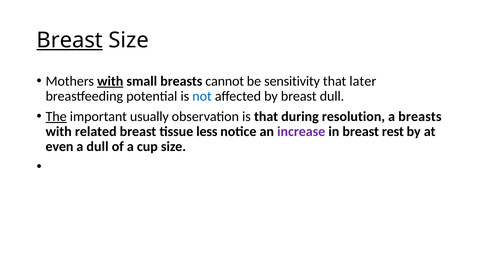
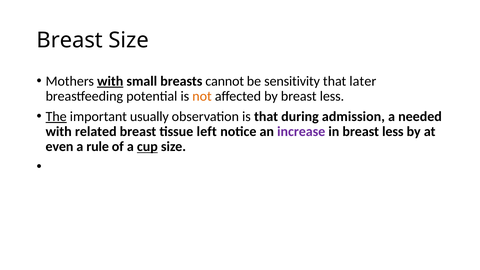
Breast underline: present -> none (70, 40)
not colour: blue -> orange (202, 96)
by breast dull: dull -> less (332, 96)
resolution: resolution -> admission (353, 116)
a breasts: breasts -> needed (420, 116)
less: less -> left (207, 132)
in breast rest: rest -> less (393, 132)
a dull: dull -> rule (98, 147)
cup underline: none -> present (147, 147)
